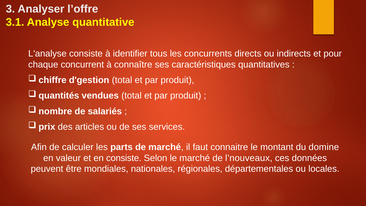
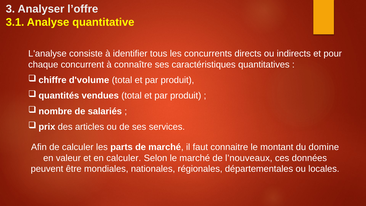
d'gestion: d'gestion -> d'volume (89, 80)
en consiste: consiste -> calculer (124, 158)
